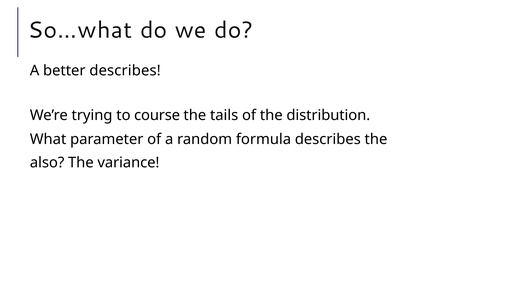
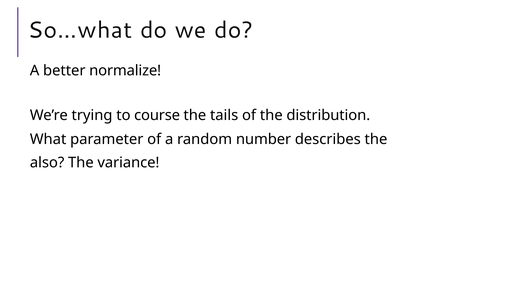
better describes: describes -> normalize (125, 71)
formula: formula -> number (264, 139)
